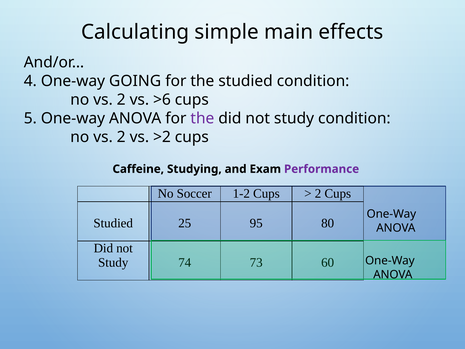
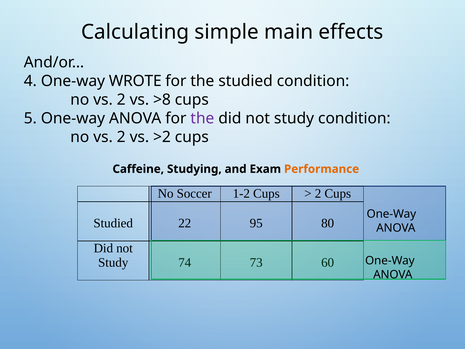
GOING: GOING -> WROTE (135, 81)
>6: >6 -> >8 (162, 100)
Performance colour: purple -> orange (322, 169)
25: 25 -> 22 (185, 223)
